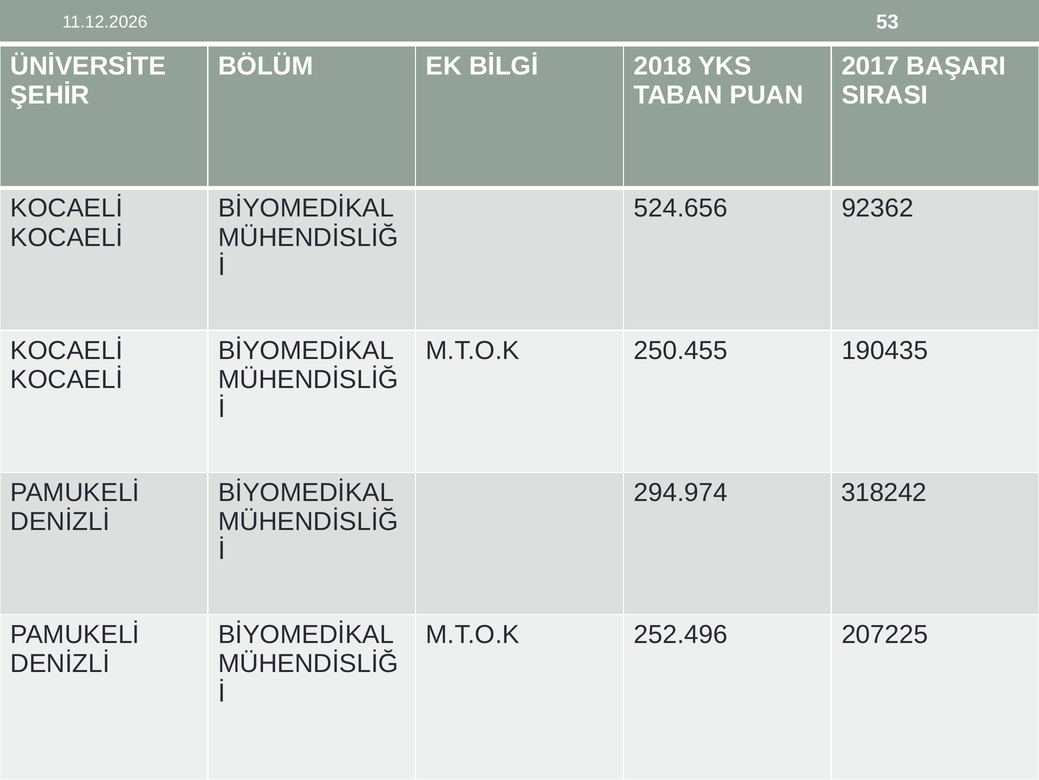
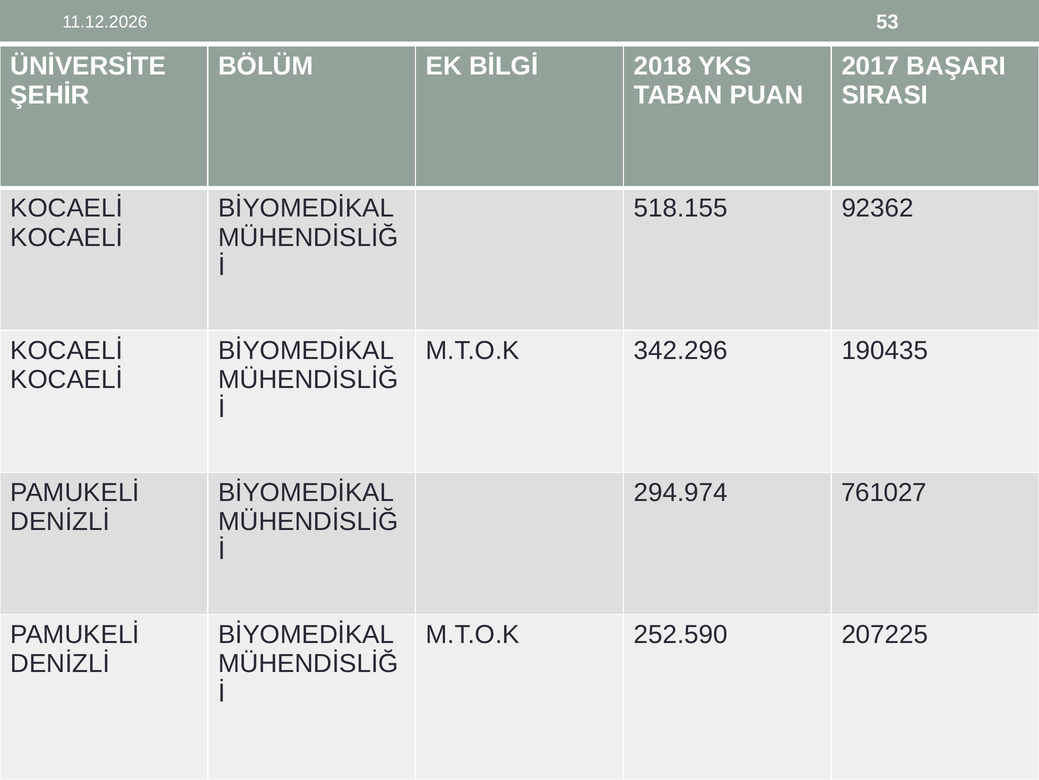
524.656: 524.656 -> 518.155 (681, 208)
250.455: 250.455 -> 342.296 (681, 350)
318242: 318242 -> 761027 (884, 492)
252.496: 252.496 -> 252.590 (681, 634)
